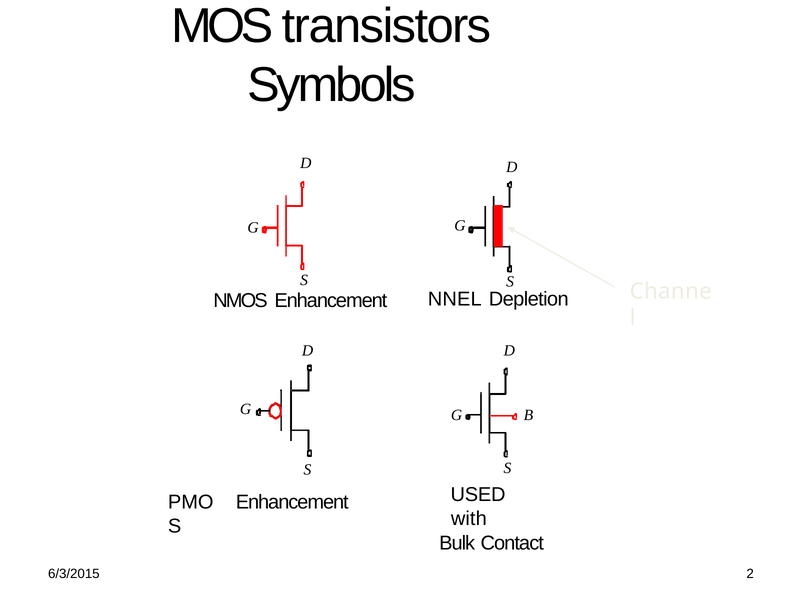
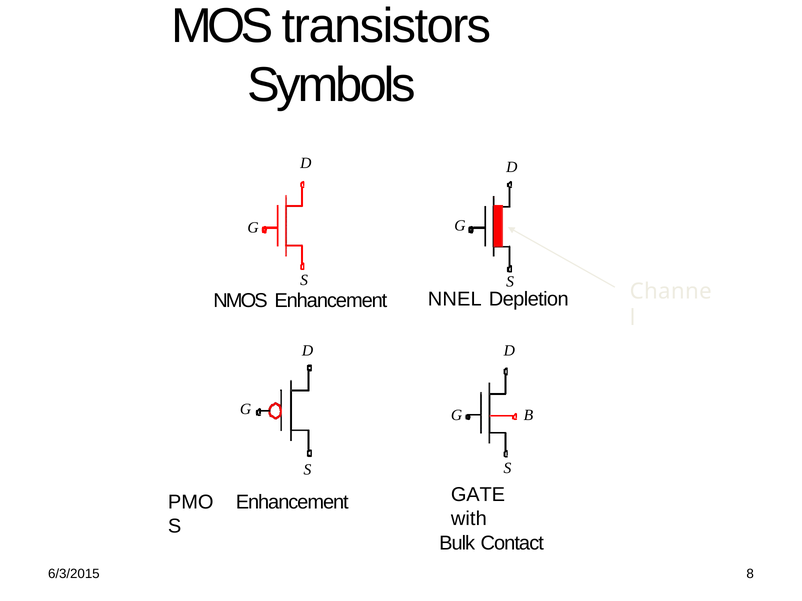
USED: USED -> GATE (478, 495)
2: 2 -> 8 (750, 574)
